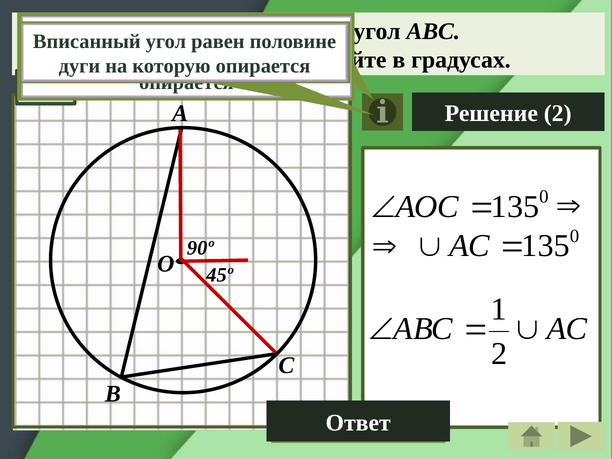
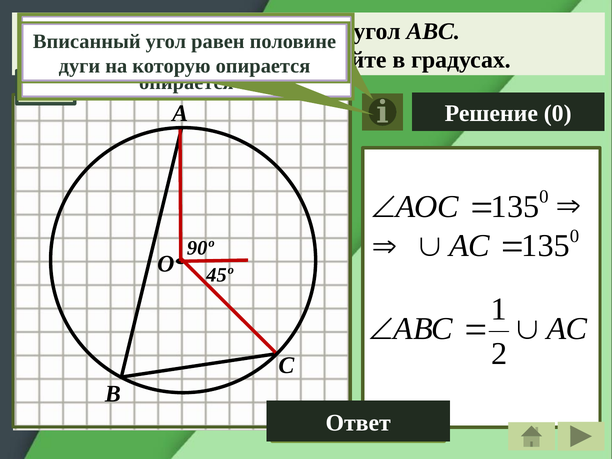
Решение 2: 2 -> 0 (558, 114)
